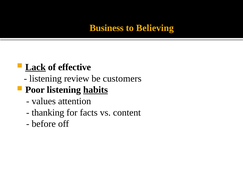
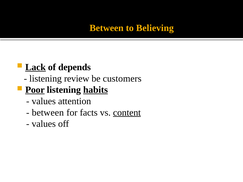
Business: Business -> Between (107, 28)
effective: effective -> depends (75, 67)
Poor underline: none -> present (35, 90)
thanking: thanking -> between (48, 113)
content underline: none -> present (127, 113)
before: before -> values (44, 124)
